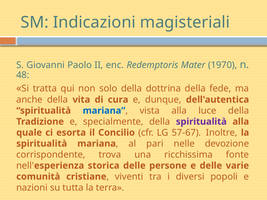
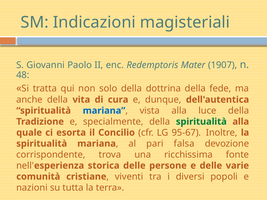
1970: 1970 -> 1907 (223, 65)
spiritualità colour: purple -> green (201, 122)
57-67: 57-67 -> 95-67 (186, 133)
nelle: nelle -> falsa (184, 144)
